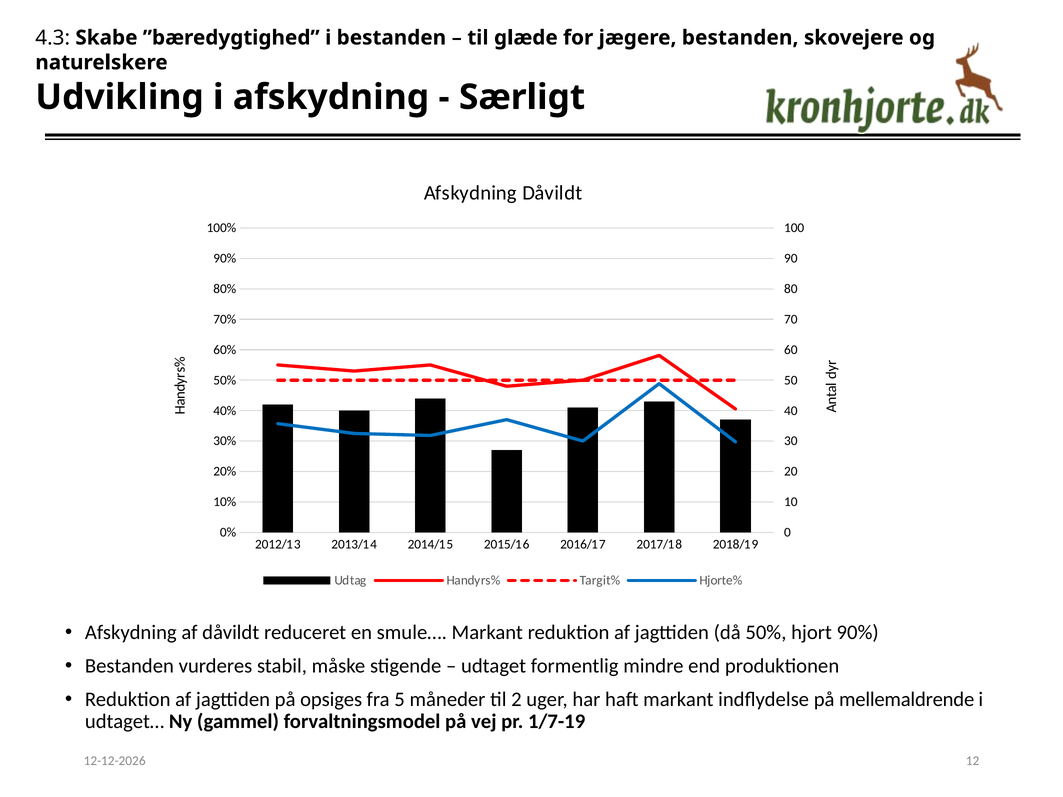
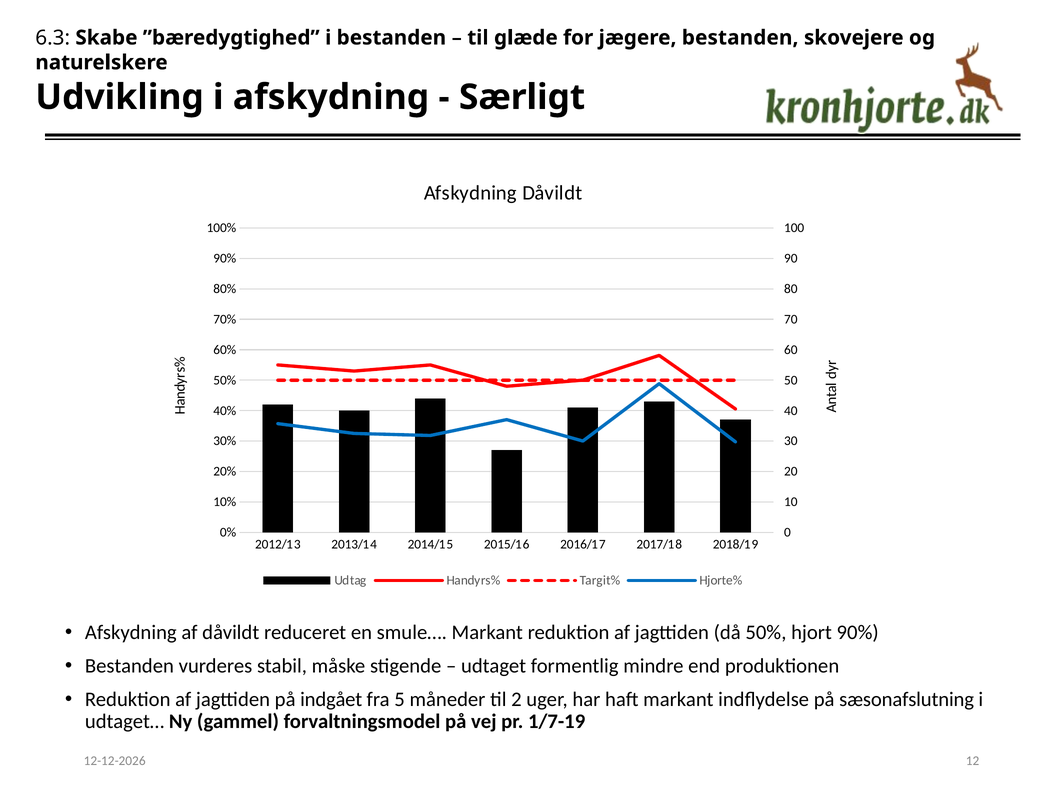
4.3: 4.3 -> 6.3 (53, 38)
opsiges: opsiges -> indgået (331, 700)
mellemaldrende: mellemaldrende -> sæsonafslutning (907, 700)
